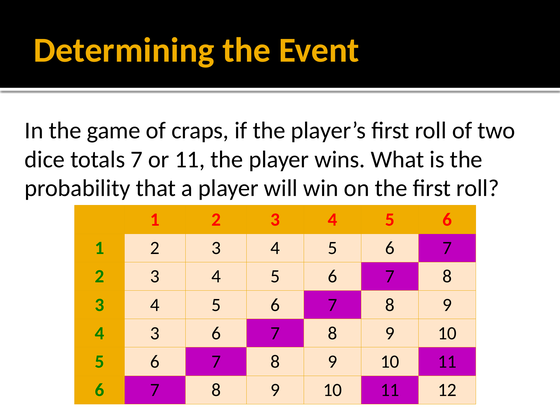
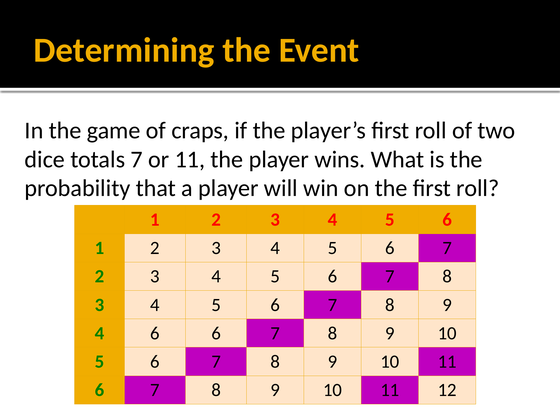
4 3: 3 -> 6 (155, 333)
